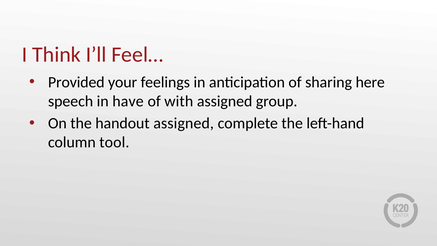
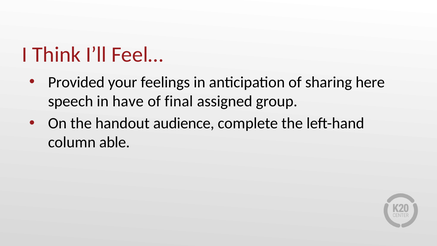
with: with -> final (179, 101)
handout assigned: assigned -> audience (184, 123)
tool: tool -> able (115, 142)
